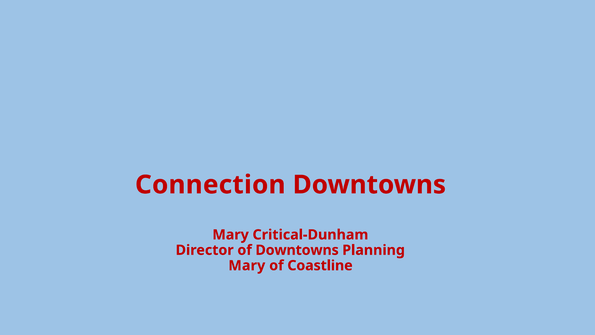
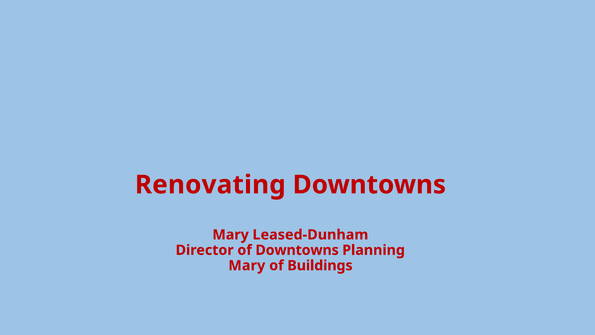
Connection: Connection -> Renovating (210, 185)
Critical-Dunham: Critical-Dunham -> Leased-Dunham (310, 235)
Coastline: Coastline -> Buildings (320, 265)
